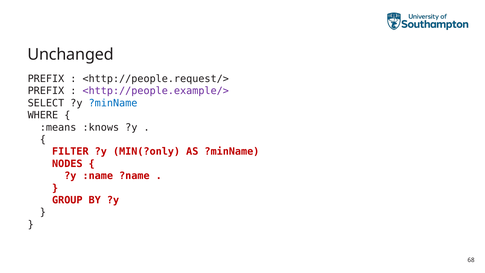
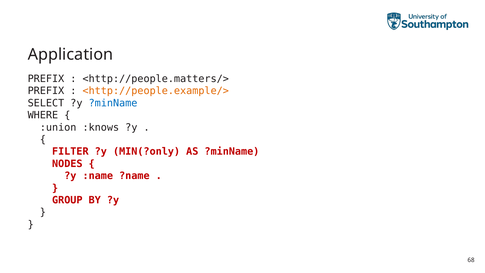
Unchanged: Unchanged -> Application (70, 55)
<http://people.request/>: <http://people.request/> -> <http://people.matters/> (156, 79)
<http://people.example/> colour: purple -> orange (156, 91)
:means: :means -> :union (58, 127)
